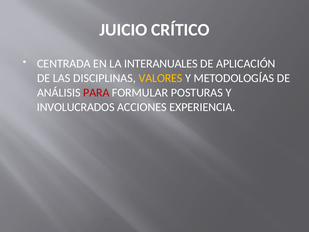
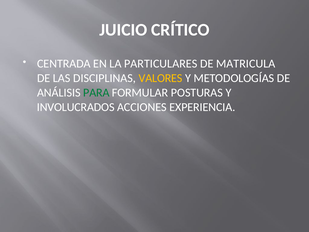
INTERANUALES: INTERANUALES -> PARTICULARES (161, 64)
APLICACIÓN: APLICACIÓN -> MATRICULA (246, 64)
PARA colour: red -> green (96, 93)
